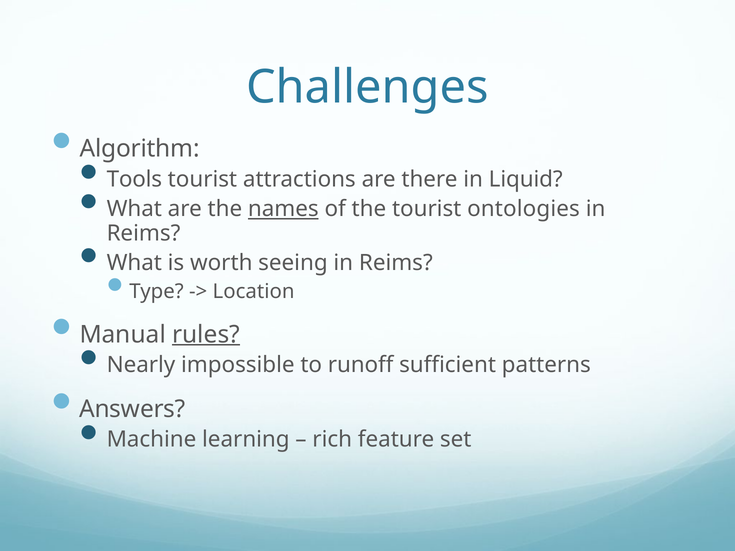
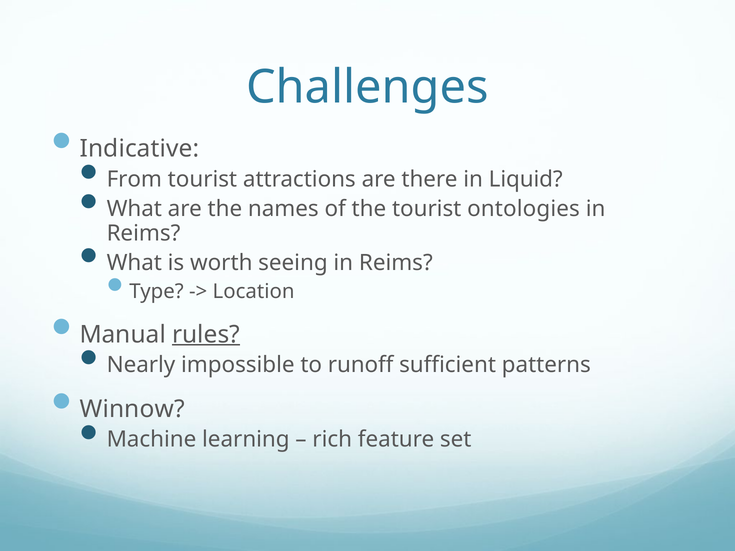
Algorithm: Algorithm -> Indicative (139, 149)
Tools: Tools -> From (134, 179)
names underline: present -> none (283, 209)
Answers: Answers -> Winnow (132, 409)
